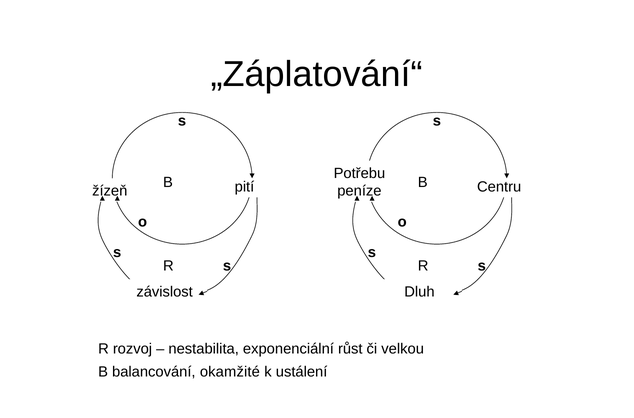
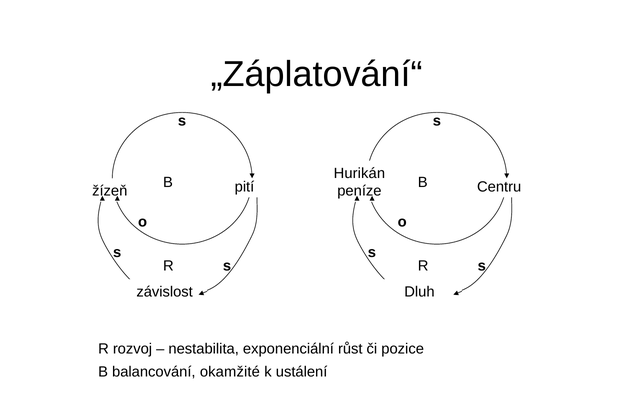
Potřebu: Potřebu -> Hurikán (359, 173)
velkou: velkou -> pozice (403, 349)
